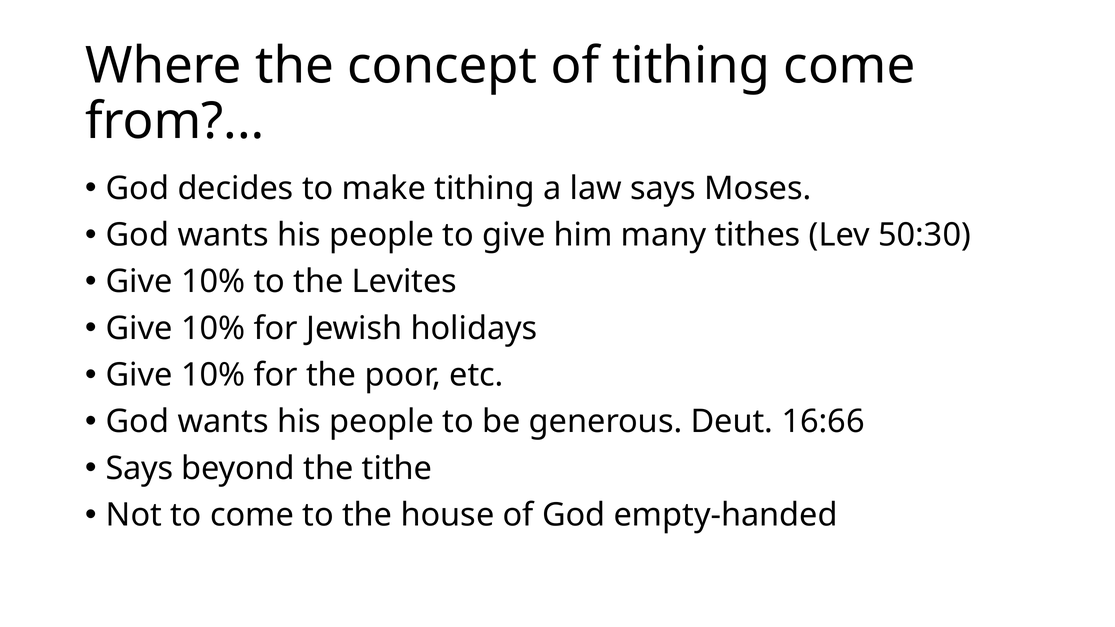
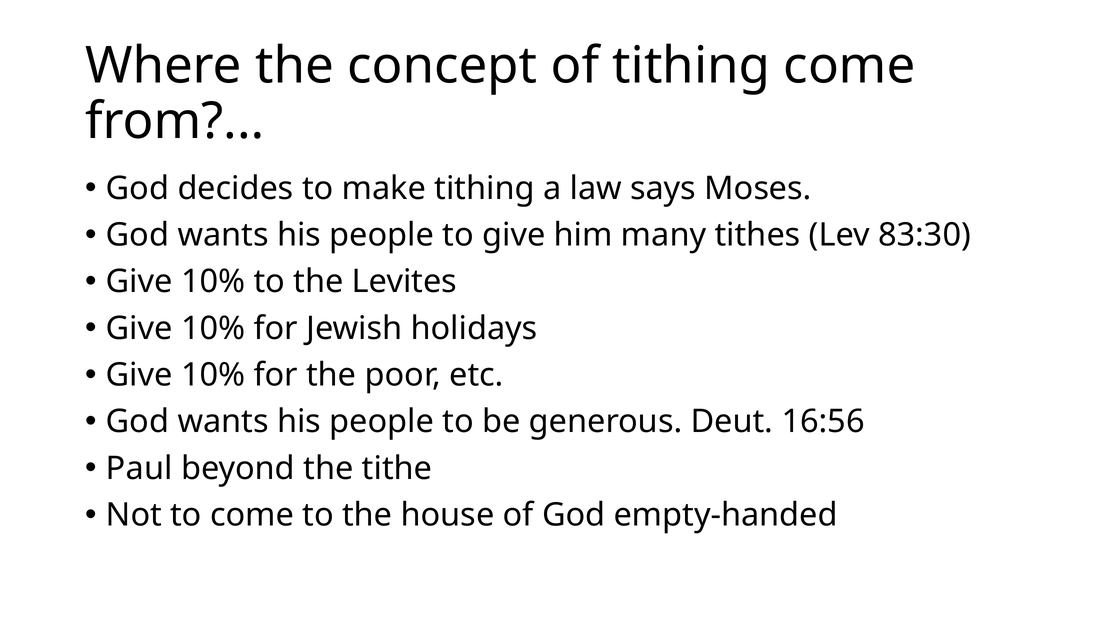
50:30: 50:30 -> 83:30 (925, 235)
16:66: 16:66 -> 16:56 (823, 422)
Says: Says -> Paul (139, 469)
